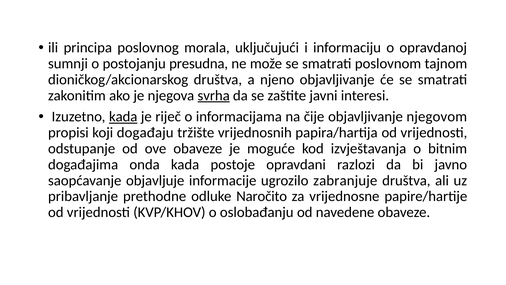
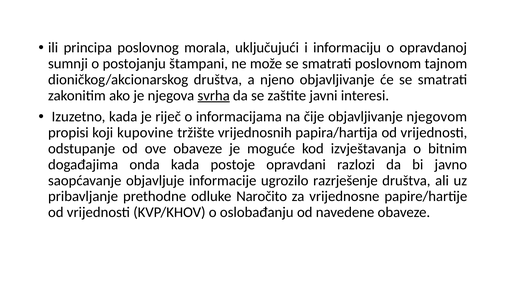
presudna: presudna -> štampani (199, 64)
kada underline: present -> none (123, 117)
događaju: događaju -> kupovine (145, 133)
zabranjuje: zabranjuje -> razrješenje (345, 180)
